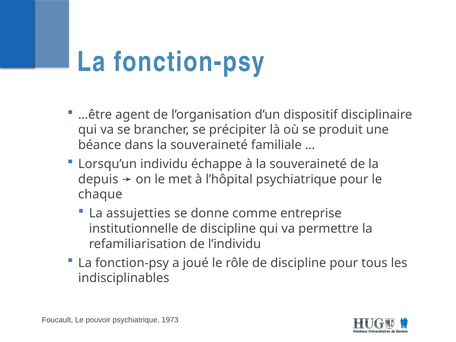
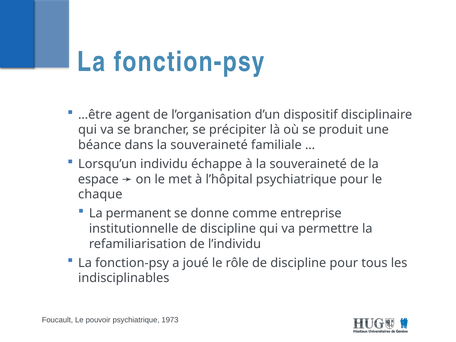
depuis: depuis -> espace (98, 179)
assujetties: assujetties -> permanent (138, 213)
